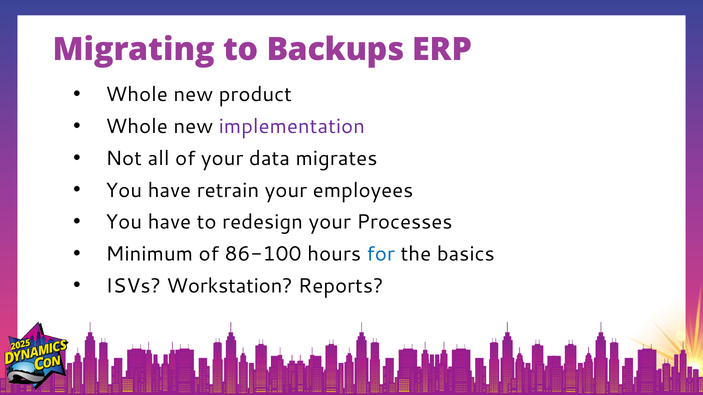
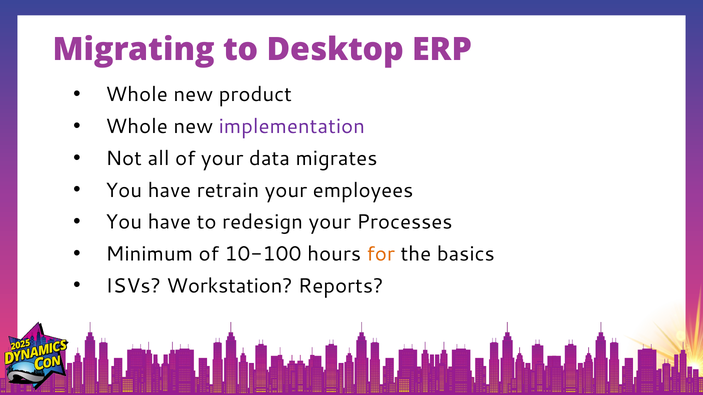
Backups: Backups -> Desktop (335, 50)
86-100: 86-100 -> 10-100 (263, 254)
for colour: blue -> orange (381, 254)
